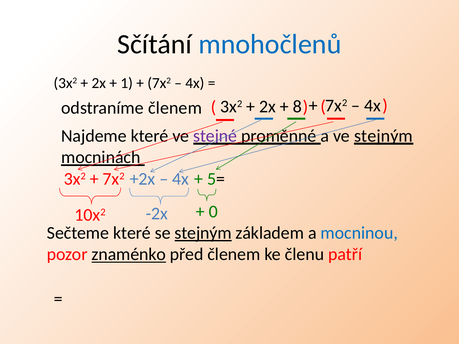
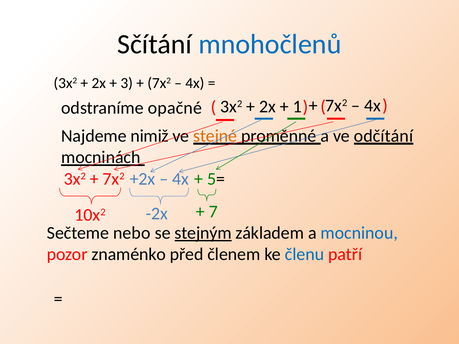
1: 1 -> 3 (127, 83)
8: 8 -> 1 (297, 107)
odstraníme členem: členem -> opačné (175, 108)
Najdeme které: které -> nimiž (150, 136)
stejné colour: purple -> orange (215, 136)
ve stejným: stejným -> odčítání (383, 136)
0: 0 -> 7 (213, 212)
Sečteme které: které -> nebo (132, 233)
znaménko underline: present -> none (129, 255)
členu colour: black -> blue (305, 255)
